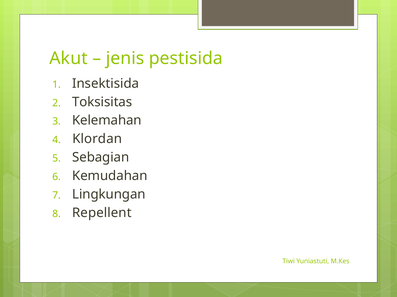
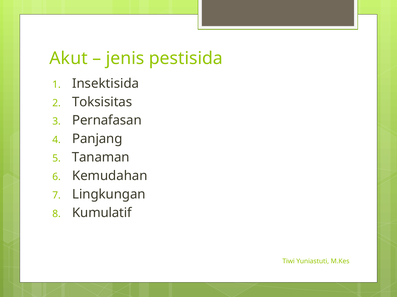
Kelemahan: Kelemahan -> Pernafasan (107, 121)
Klordan: Klordan -> Panjang (97, 139)
Sebagian: Sebagian -> Tanaman (101, 158)
Repellent: Repellent -> Kumulatif (102, 213)
